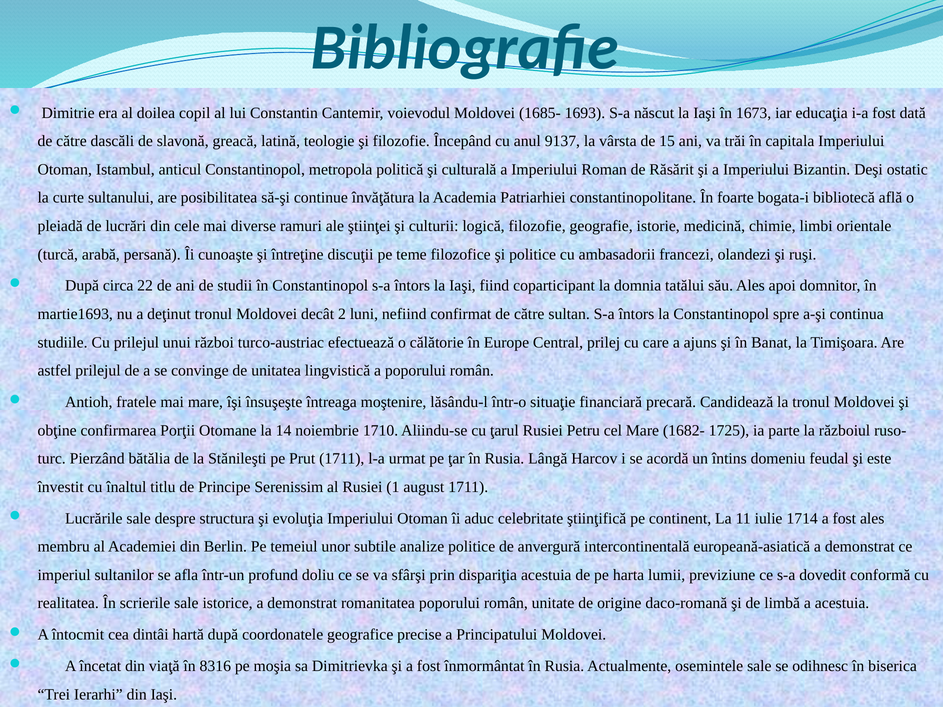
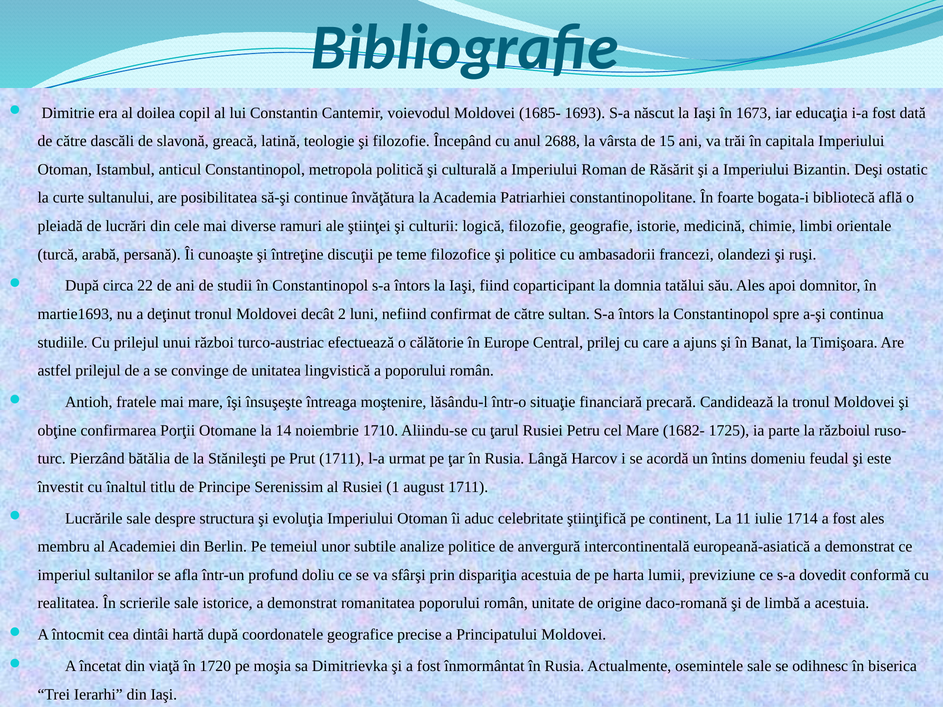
9137: 9137 -> 2688 (562, 141)
8316: 8316 -> 1720 (215, 666)
